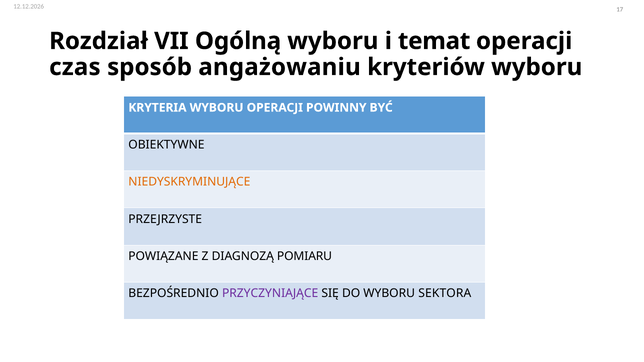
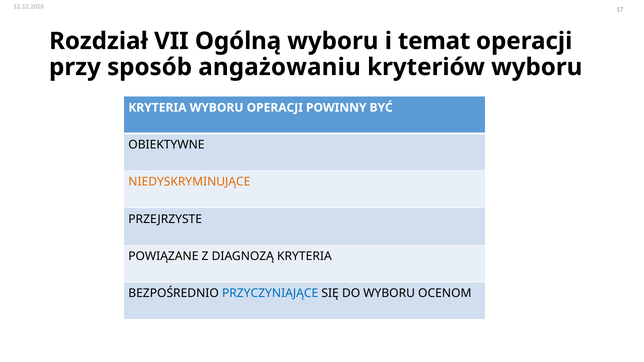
czas: czas -> przy (75, 67)
DIAGNOZĄ POMIARU: POMIARU -> KRYTERIA (304, 257)
PRZYCZYNIAJĄCE colour: purple -> blue (270, 294)
SEKTORA: SEKTORA -> OCENOM (445, 294)
